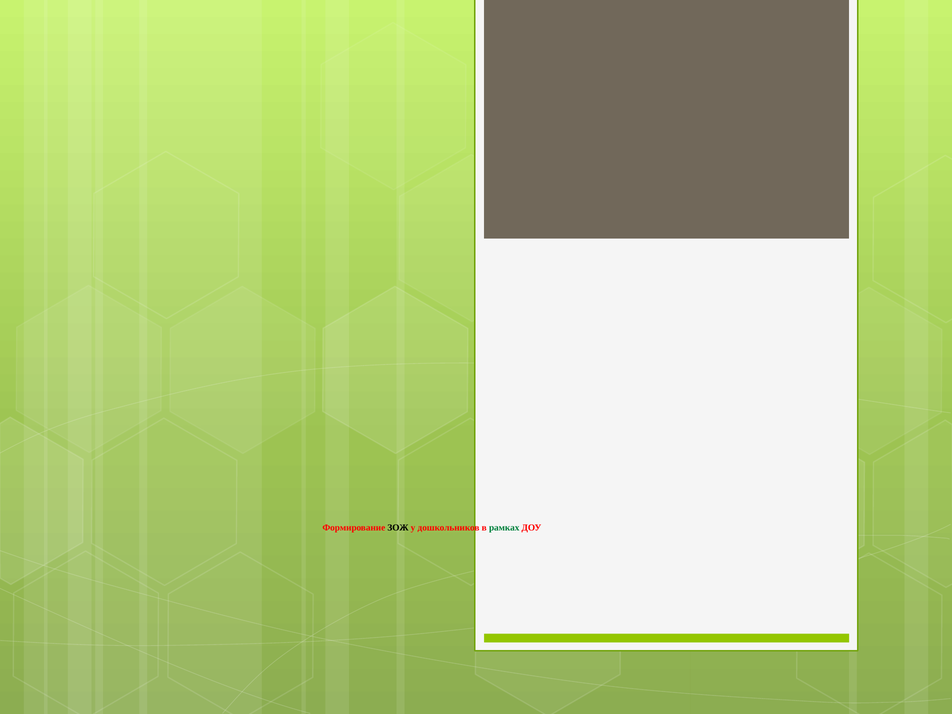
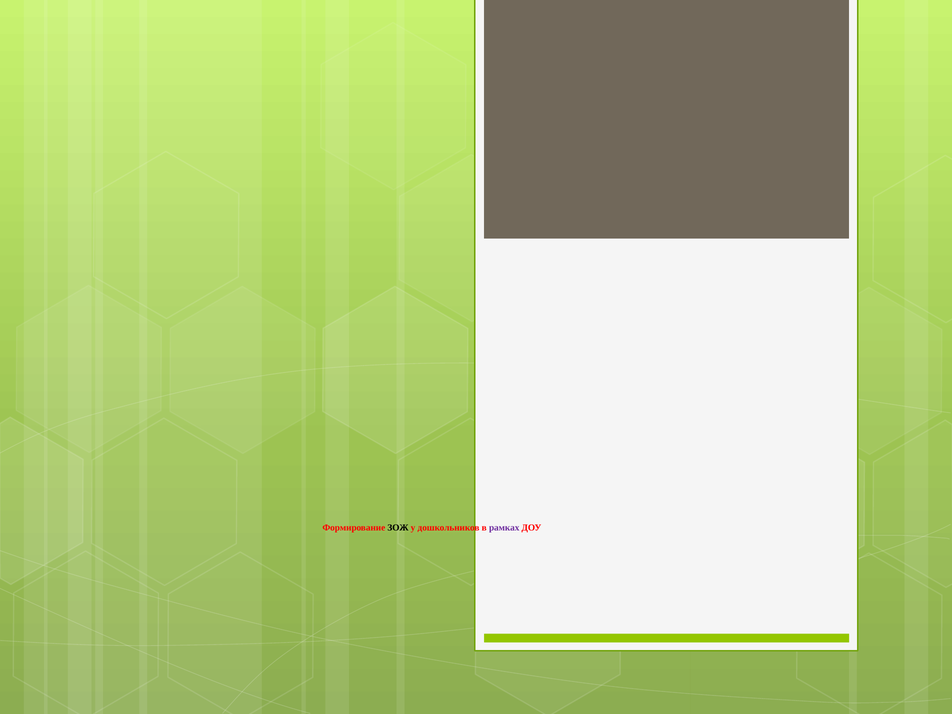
рамках colour: green -> purple (504, 528)
